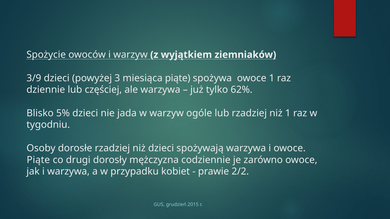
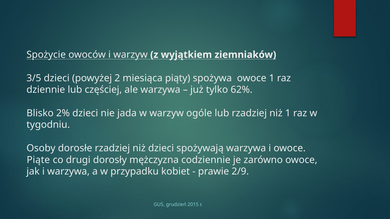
3/9: 3/9 -> 3/5 (34, 78)
3: 3 -> 2 (117, 78)
miesiąca piąte: piąte -> piąty (178, 78)
5%: 5% -> 2% (63, 113)
2/2: 2/2 -> 2/9 (240, 172)
